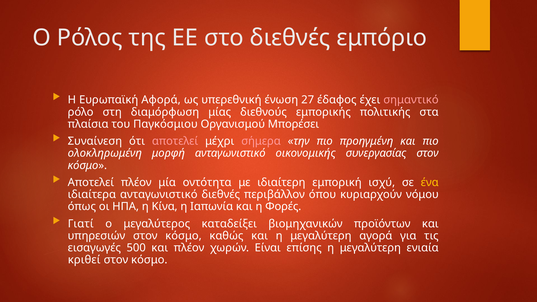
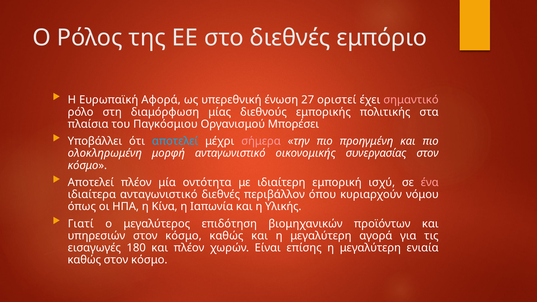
έδαφος: έδαφος -> οριστεί (337, 100)
Συναίνεση: Συναίνεση -> Υποβάλλει (95, 141)
αποτελεί colour: pink -> light blue (175, 141)
ένα colour: yellow -> pink (430, 182)
Φορές: Φορές -> Υλικής (283, 207)
καταδείξει: καταδείξει -> επιδότηση (229, 224)
500: 500 -> 180 (136, 248)
κριθεί: κριθεί -> καθώς (84, 260)
